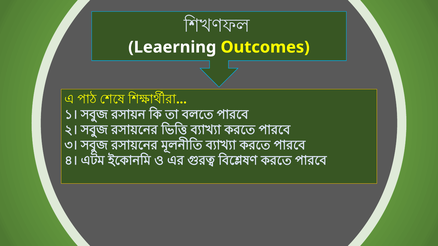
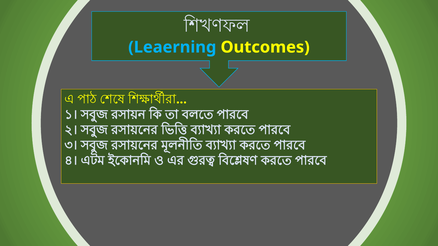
Leaerning colour: white -> light blue (172, 47)
